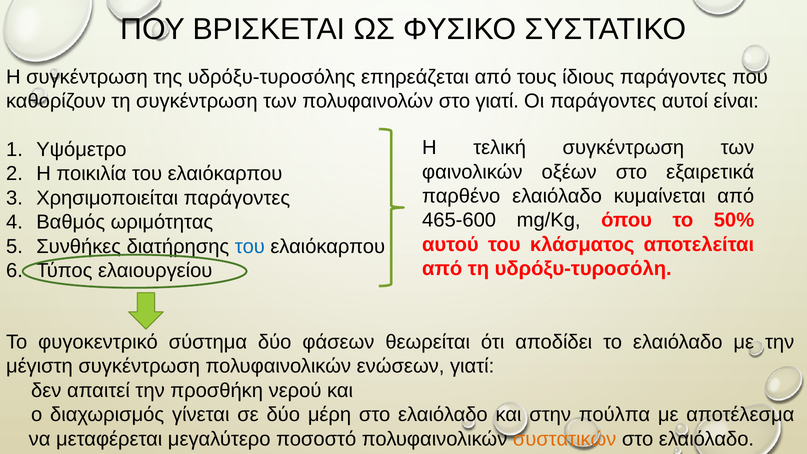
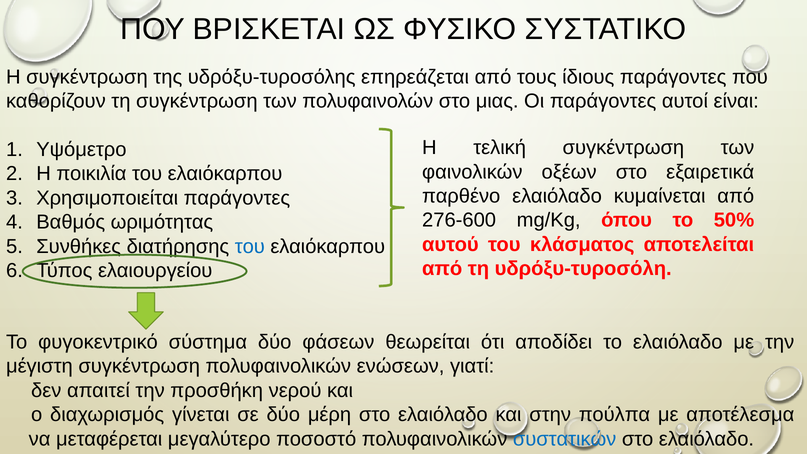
στο γιατί: γιατί -> μιας (497, 101)
465-600: 465-600 -> 276-600 (459, 220)
συστατικών colour: orange -> blue (565, 439)
